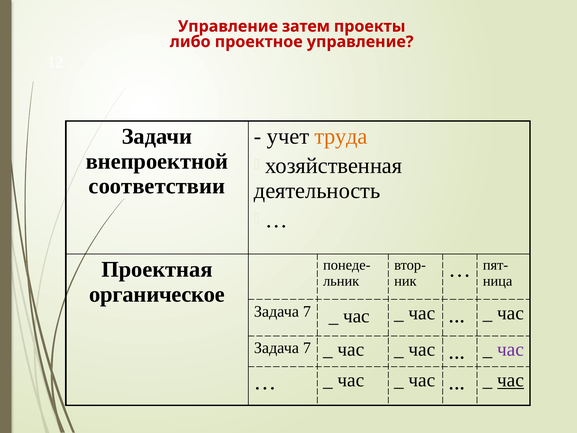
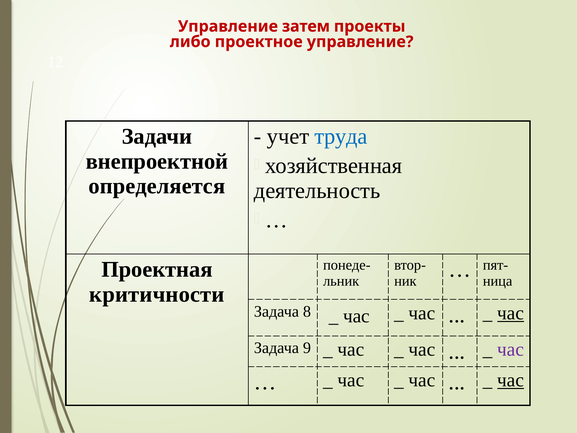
труда colour: orange -> blue (341, 136)
соответствии: соответствии -> определяется (157, 186)
органическое: органическое -> критичности (157, 294)
7: 7 -> 8 (307, 311)
час underline: none -> present (511, 313)
7: 7 -> 9 (307, 348)
